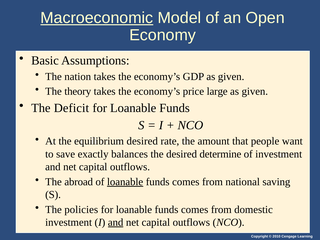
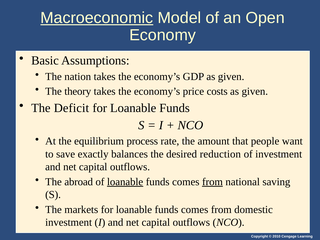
large: large -> costs (217, 91)
equilibrium desired: desired -> process (142, 141)
determine: determine -> reduction (220, 154)
from underline: none -> present (212, 182)
policies: policies -> markets (81, 209)
and underline: present -> none (116, 222)
